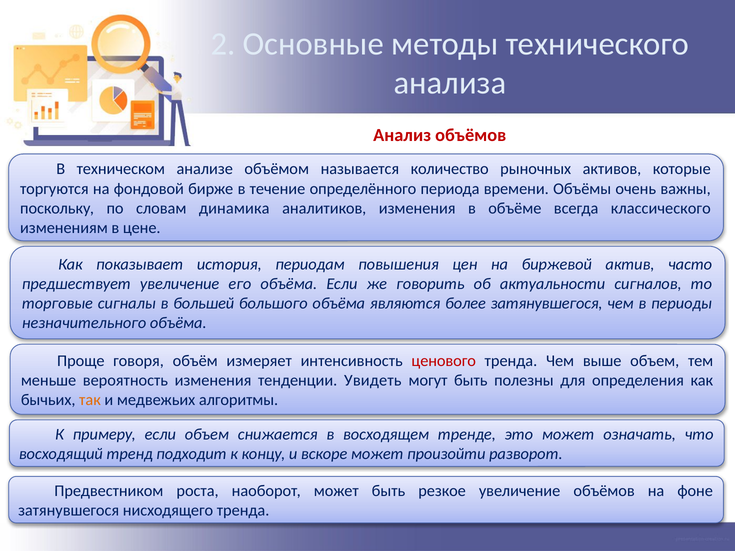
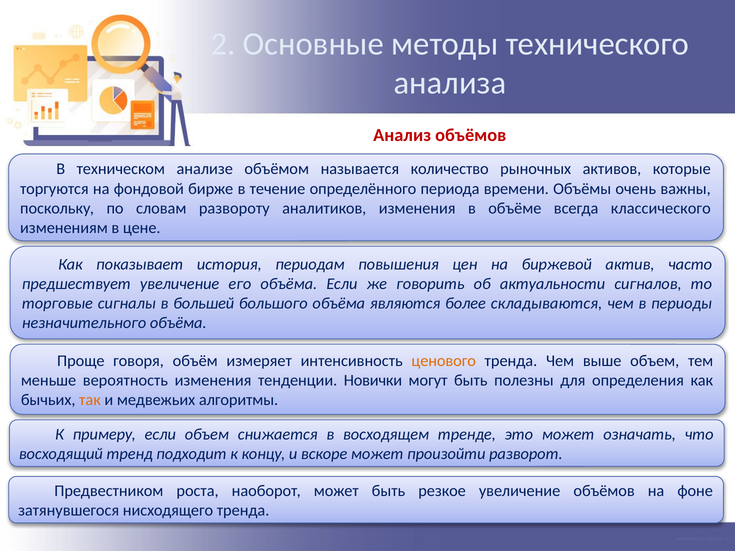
динамика: динамика -> развороту (234, 208)
более затянувшегося: затянувшегося -> складываются (547, 304)
ценового colour: red -> orange (444, 361)
Увидеть: Увидеть -> Новички (373, 381)
